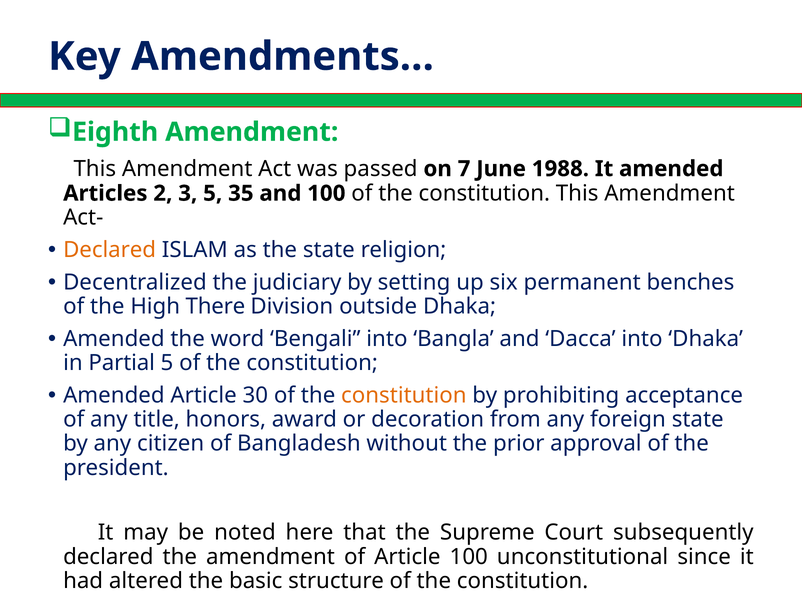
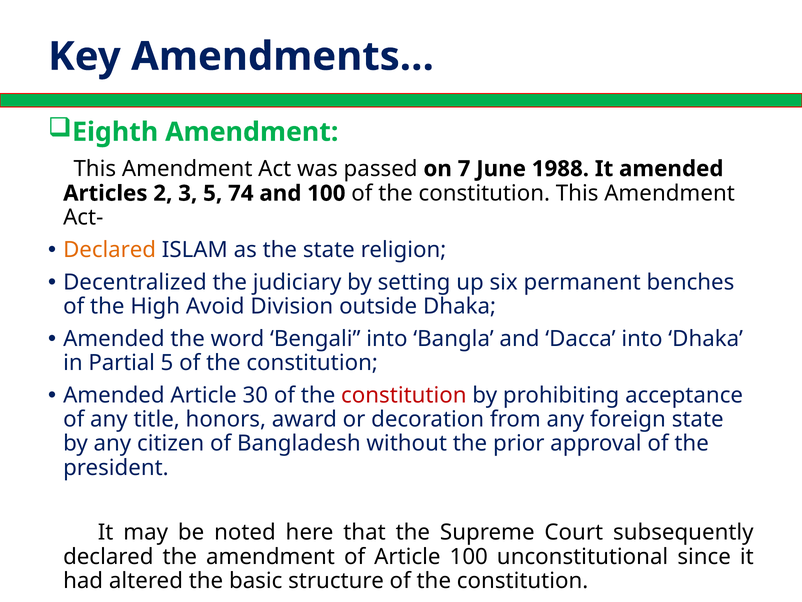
35: 35 -> 74 (241, 193)
There: There -> Avoid (215, 306)
constitution colour: orange -> red (404, 395)
